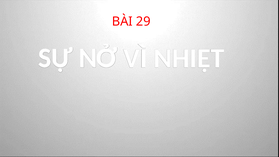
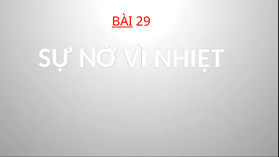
BÀI underline: none -> present (122, 22)
